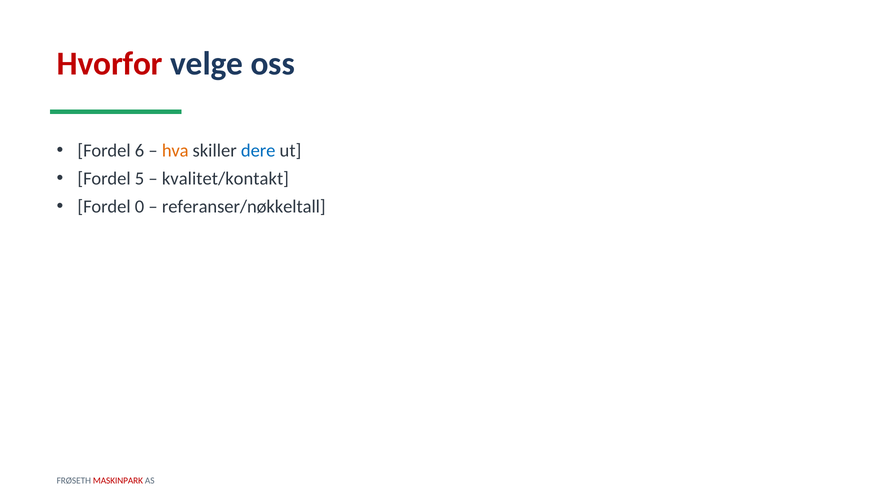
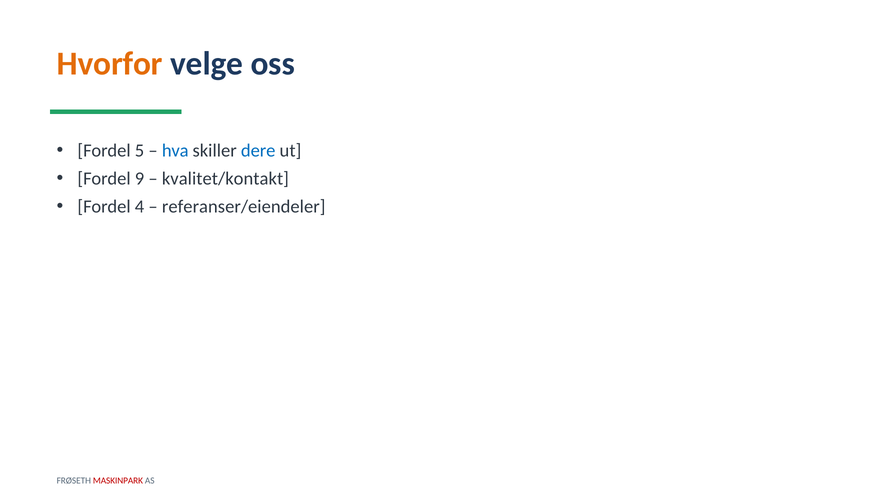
Hvorfor colour: red -> orange (110, 64)
6: 6 -> 5 (140, 151)
hva colour: orange -> blue (175, 151)
5: 5 -> 9 (140, 179)
0: 0 -> 4 (140, 206)
referanser/nøkkeltall: referanser/nøkkeltall -> referanser/eiendeler (244, 206)
